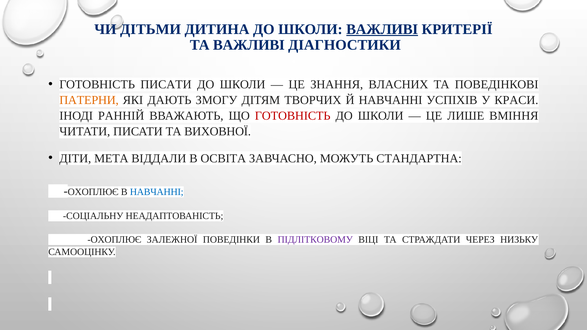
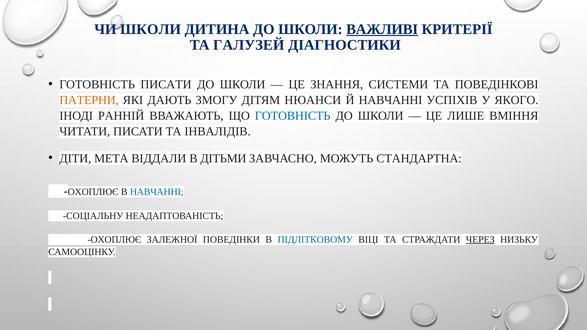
ЧИ ДІТЬМИ: ДІТЬМИ -> ШКОЛИ (151, 29)
ТА ВАЖЛИВІ: ВАЖЛИВІ -> ГАЛУЗЕЙ (249, 45)
ВЛАСНИХ: ВЛАСНИХ -> СИСТЕМИ (398, 85)
ТВОРЧИХ: ТВОРЧИХ -> НЮАНСИ (313, 100)
КРАСИ: КРАСИ -> ЯКОГО (516, 100)
ГОТОВНІСТЬ colour: red -> blue (293, 116)
ВИХОВНОЇ: ВИХОВНОЇ -> ІНВАЛІДІВ (218, 132)
ОСВІТА: ОСВІТА -> ДІТЬМИ (223, 158)
ПІДЛІТКОВОМУ colour: purple -> blue (315, 240)
ЧЕРЕЗ underline: none -> present (480, 240)
